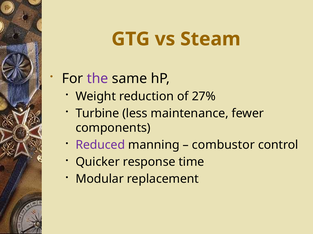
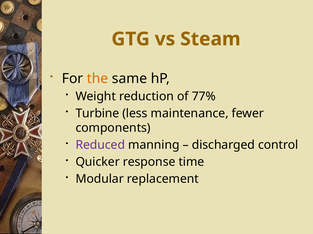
the colour: purple -> orange (98, 79)
27%: 27% -> 77% (204, 97)
combustor: combustor -> discharged (223, 145)
